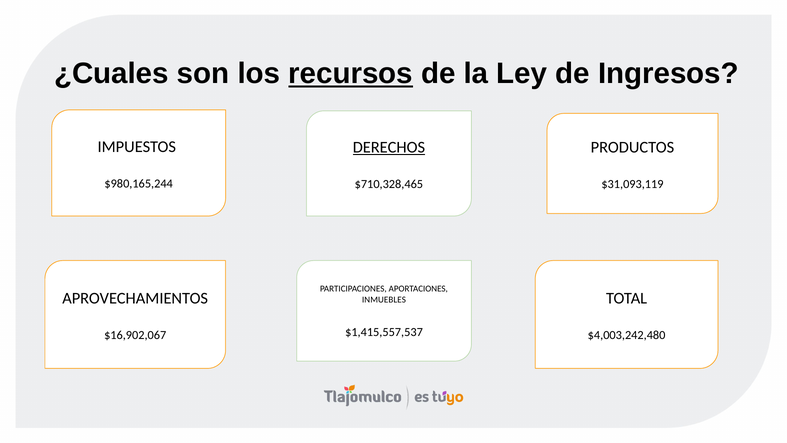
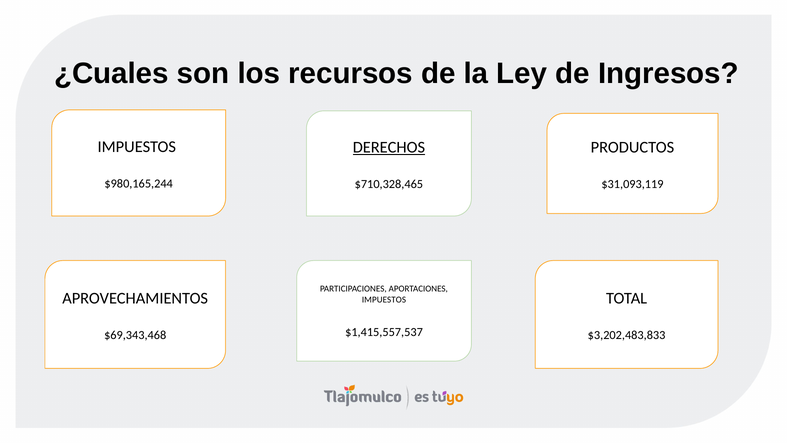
recursos underline: present -> none (351, 74)
INMUEBLES: INMUEBLES -> IMPUESTOS (384, 299)
$16,902,067: $16,902,067 -> $69,343,468 (135, 335)
$4,003,242,480: $4,003,242,480 -> $3,202,483,833 (627, 335)
